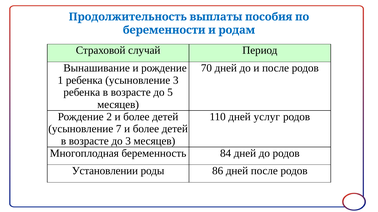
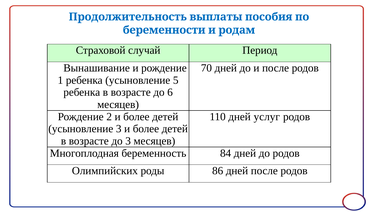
усыновление 3: 3 -> 5 (176, 80)
5: 5 -> 6 (170, 93)
усыновление 7: 7 -> 3 (119, 129)
Установлении: Установлении -> Олимпийских (105, 171)
